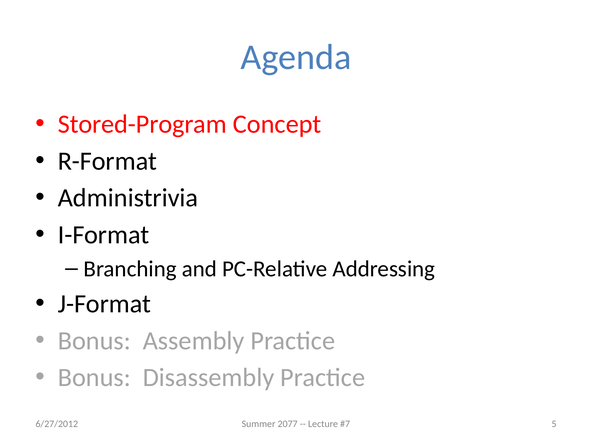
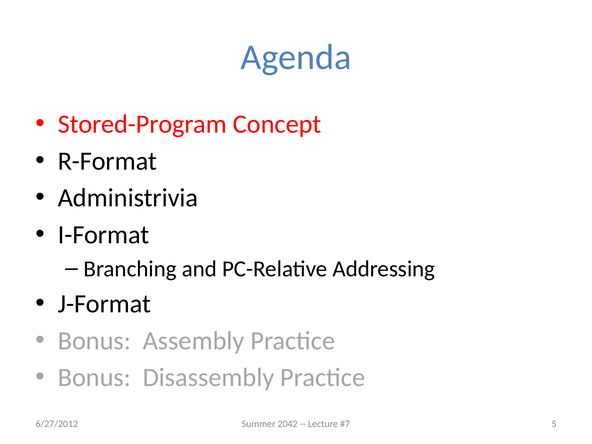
2077: 2077 -> 2042 (288, 424)
